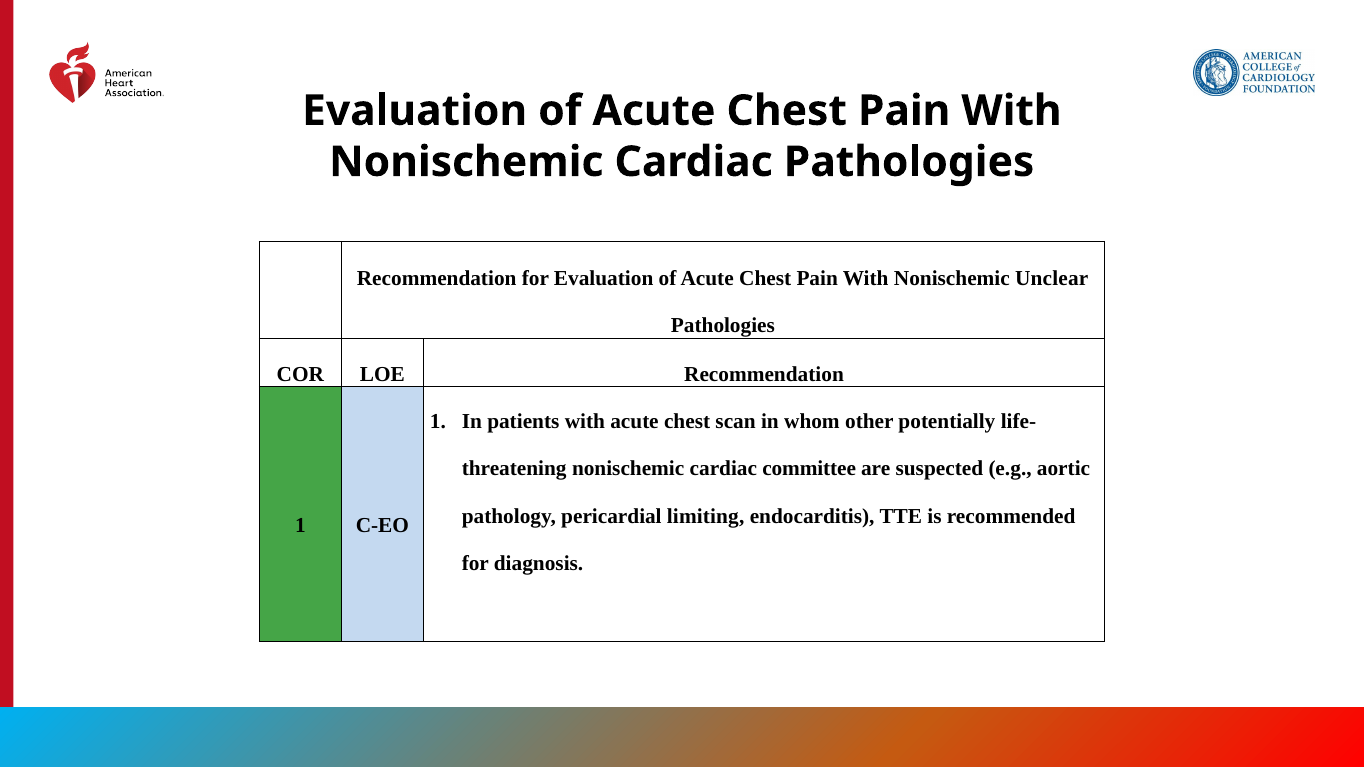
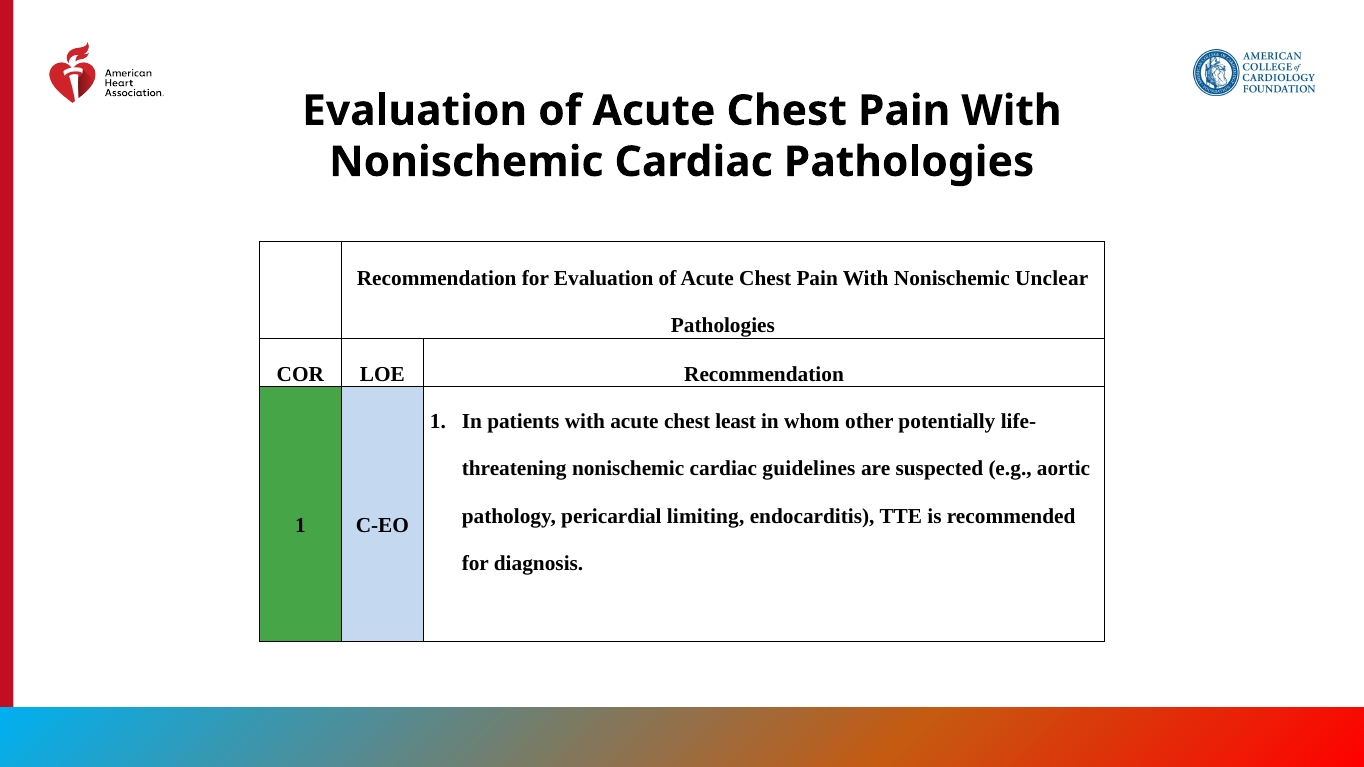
scan: scan -> least (736, 422)
committee: committee -> guidelines (809, 469)
